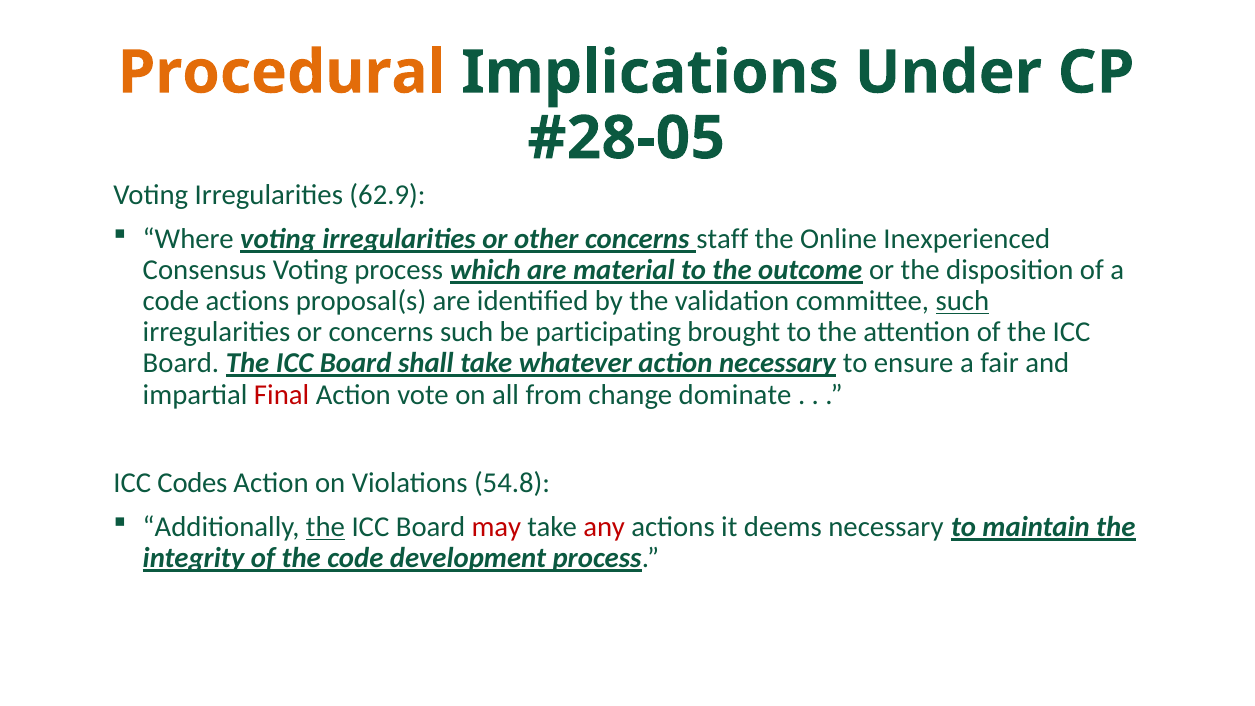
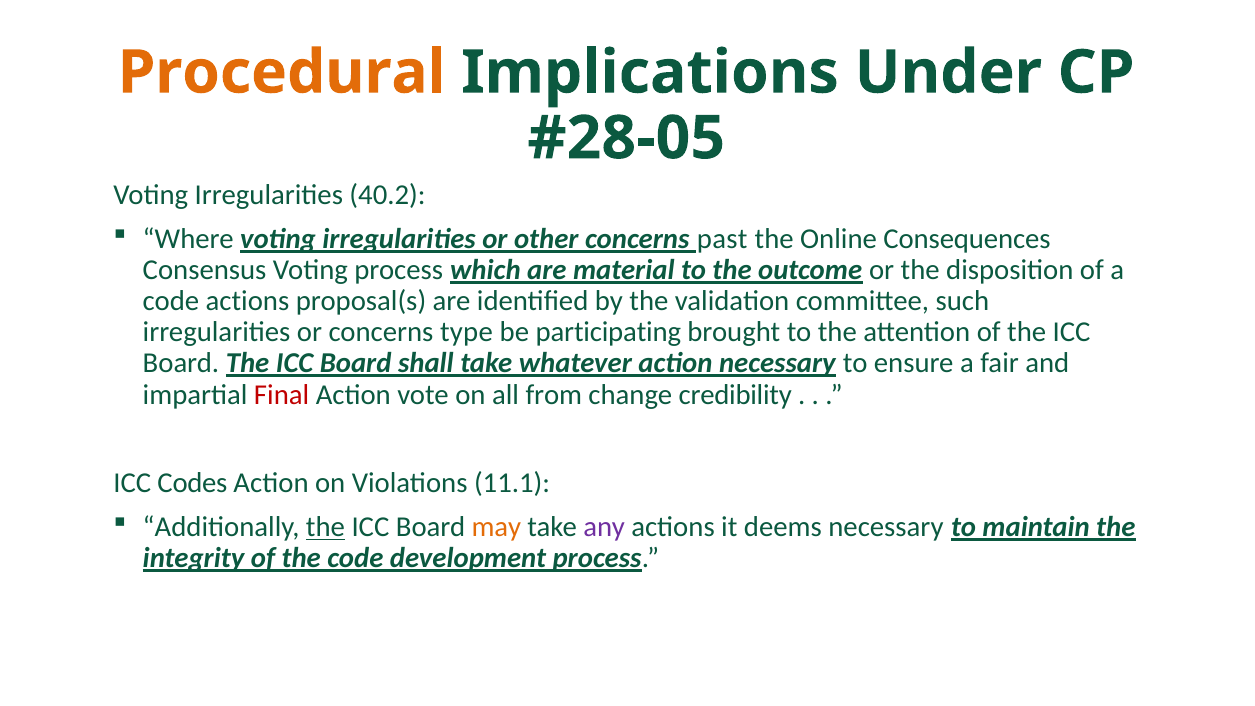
62.9: 62.9 -> 40.2 (388, 195)
staff: staff -> past (722, 239)
Inexperienced: Inexperienced -> Consequences (967, 239)
such underline: present -> none (962, 301)
concerns such: such -> type (466, 332)
dominate: dominate -> credibility (735, 394)
54.8: 54.8 -> 11.1 (512, 483)
may colour: red -> orange (496, 527)
any colour: red -> purple (604, 527)
